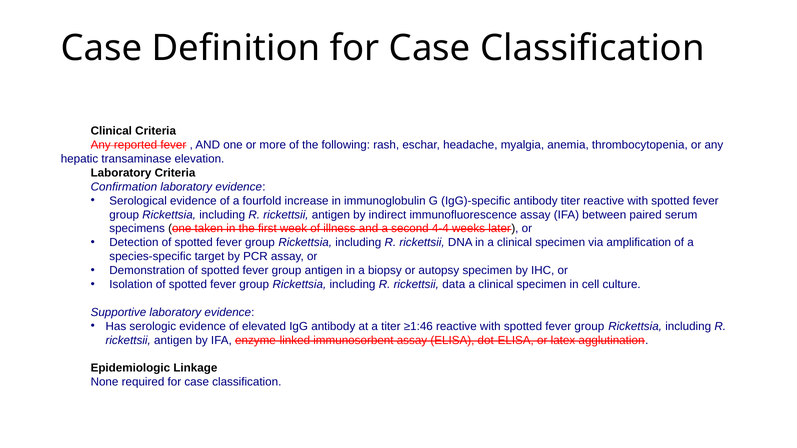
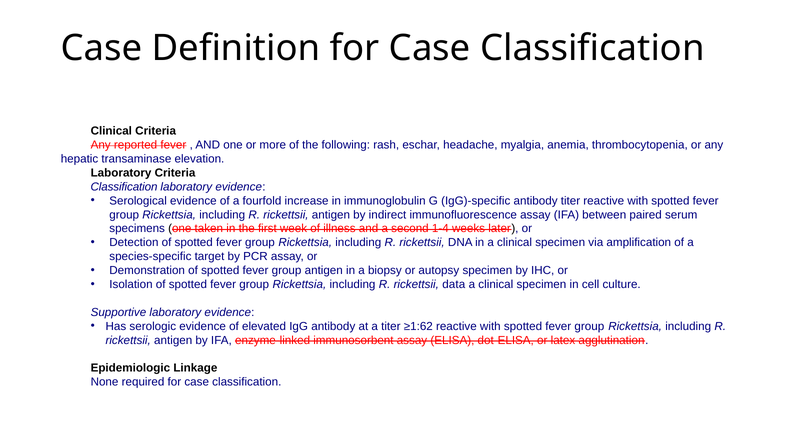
Confirmation: Confirmation -> Classification (124, 187)
4-4: 4-4 -> 1-4 (440, 229)
≥1:46: ≥1:46 -> ≥1:62 (418, 326)
